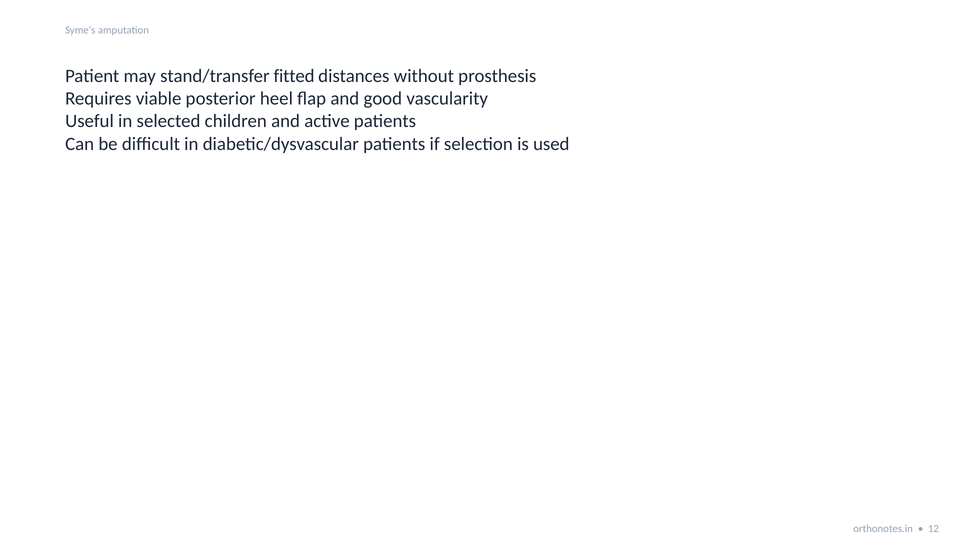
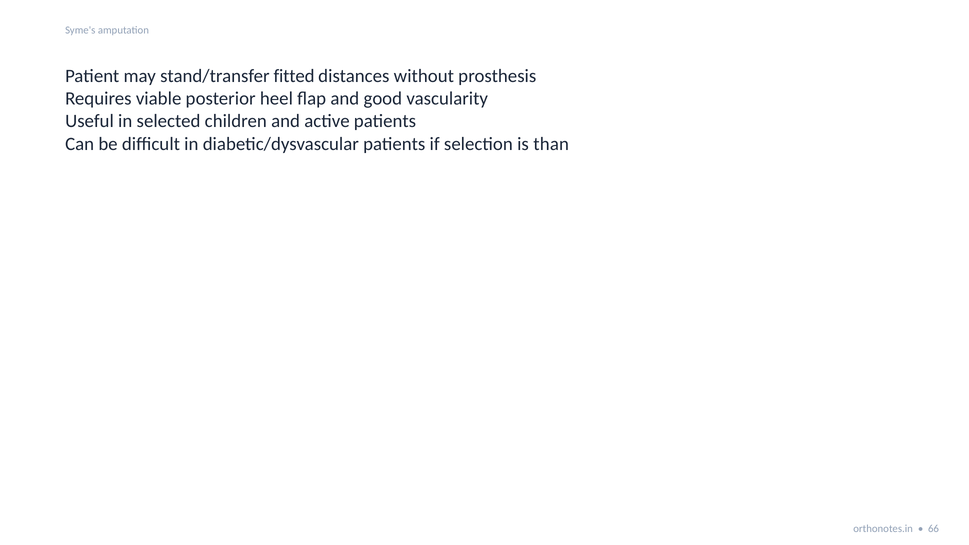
used: used -> than (551, 144)
12: 12 -> 66 (933, 529)
